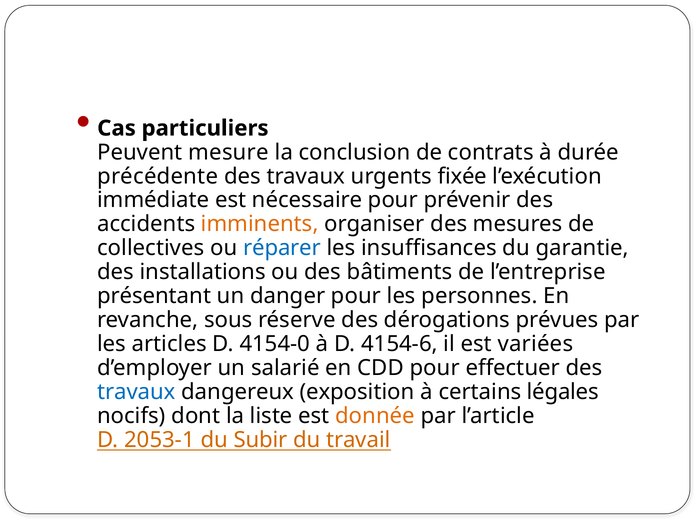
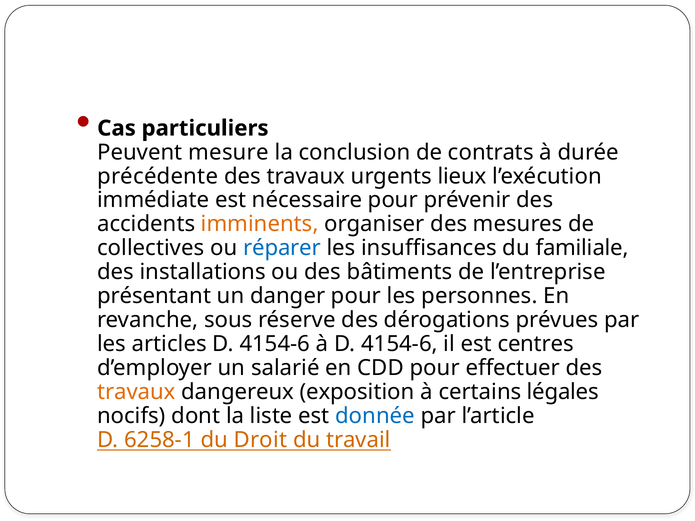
fixée: fixée -> lieux (462, 176)
garantie: garantie -> familiale (582, 248)
articles D 4154-0: 4154-0 -> 4154-6 (275, 344)
variées: variées -> centres (536, 344)
travaux colour: blue -> orange (136, 392)
donnée colour: orange -> blue (375, 416)
2053-1: 2053-1 -> 6258-1 (159, 440)
Subir: Subir -> Droit (260, 440)
